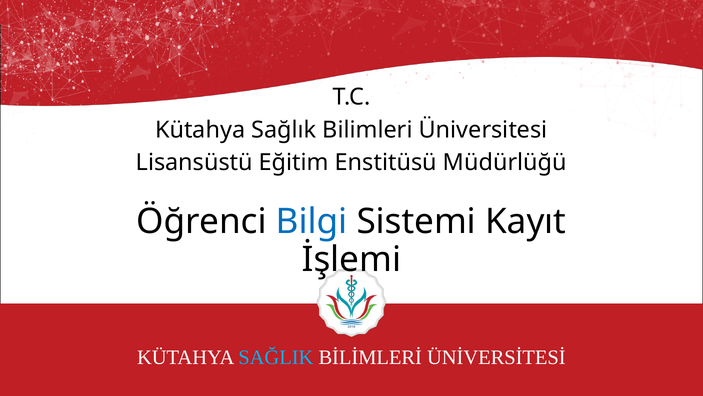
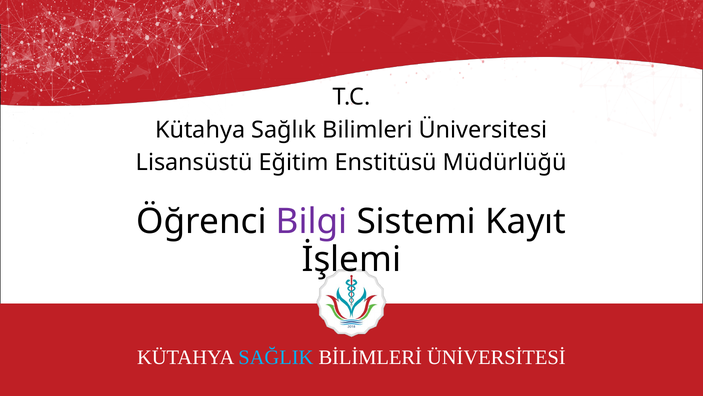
Bilgi colour: blue -> purple (312, 221)
